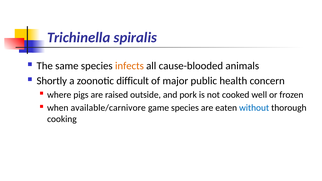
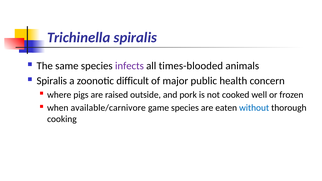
infects colour: orange -> purple (129, 66)
cause-blooded: cause-blooded -> times-blooded (191, 66)
Shortly: Shortly -> Spiralis (52, 81)
